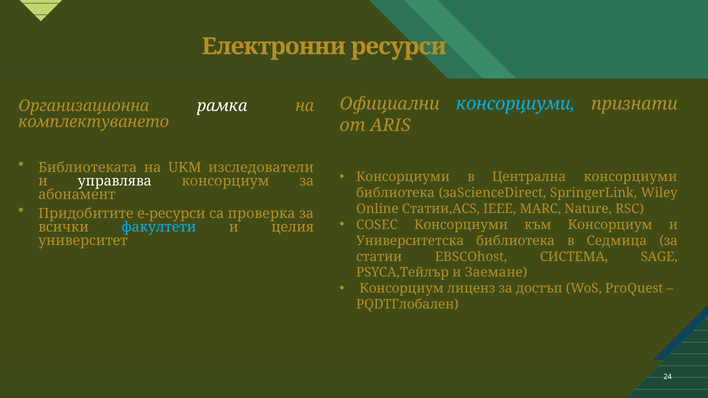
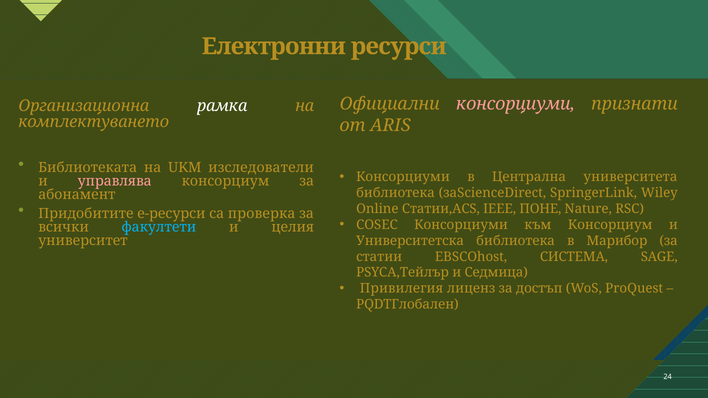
консорциуми colour: light blue -> pink (515, 104)
Централна консорциуми: консорциуми -> университета (630, 177)
управлява colour: white -> pink (115, 181)
MARC: MARC -> ПОНЕ (540, 209)
Седмица: Седмица -> Марибор (617, 241)
Заемане: Заемане -> Седмица (496, 273)
Консорциум: Консорциум -> Привилегия (402, 289)
